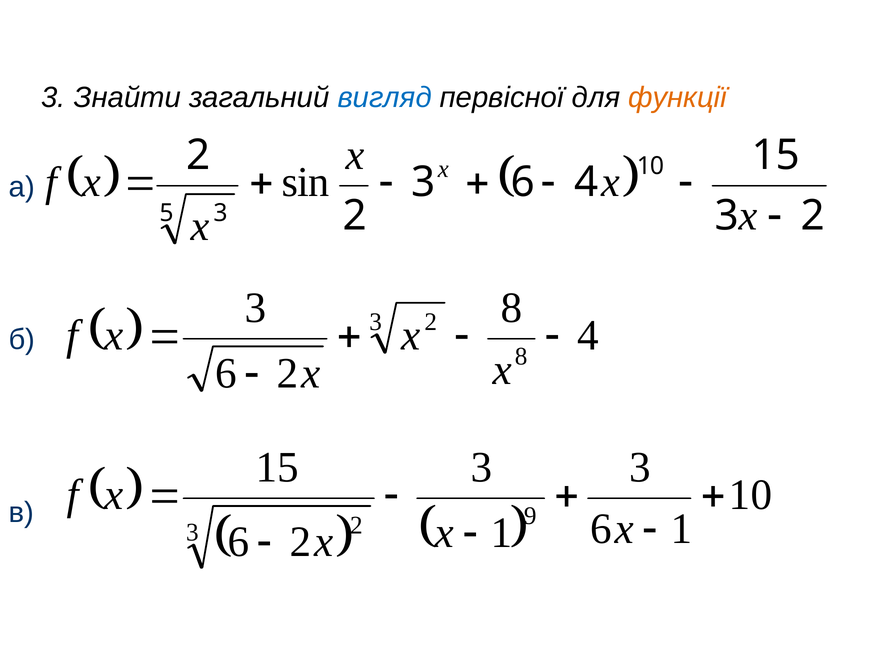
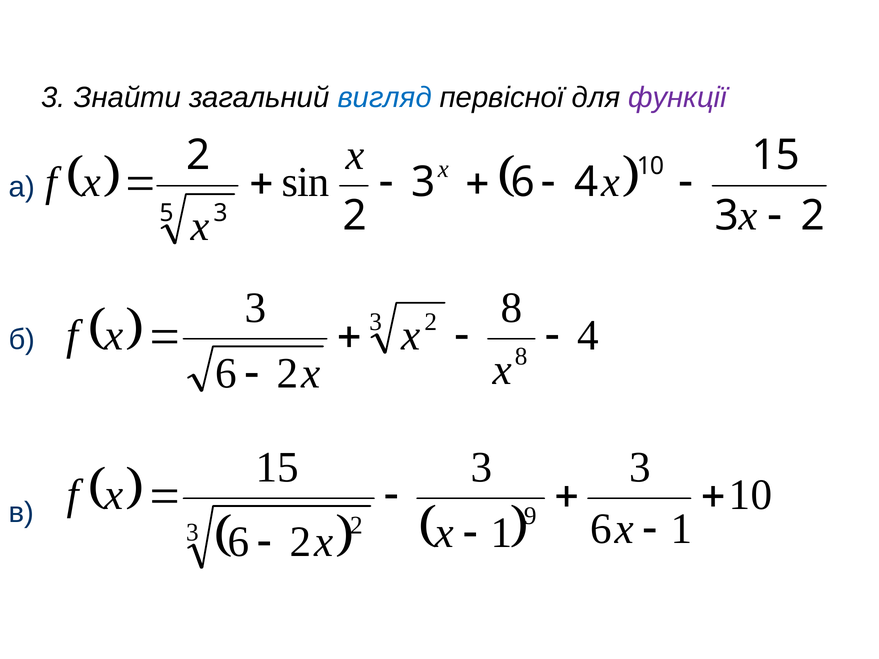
функції colour: orange -> purple (678, 97)
